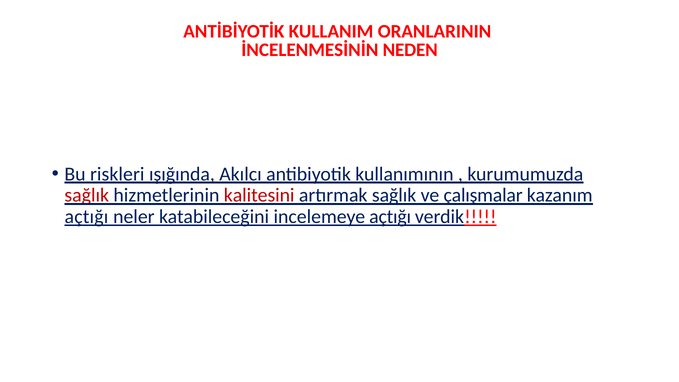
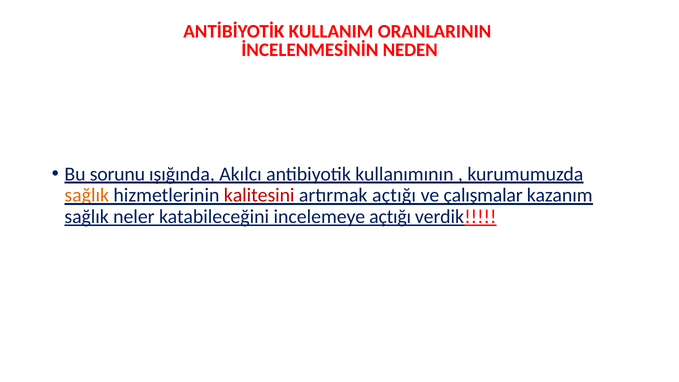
riskleri: riskleri -> sorunu (117, 174)
sağlık colour: red -> orange (87, 195)
artırmak sağlık: sağlık -> açtığı (394, 195)
açtığı: açtığı -> sağlık (87, 217)
